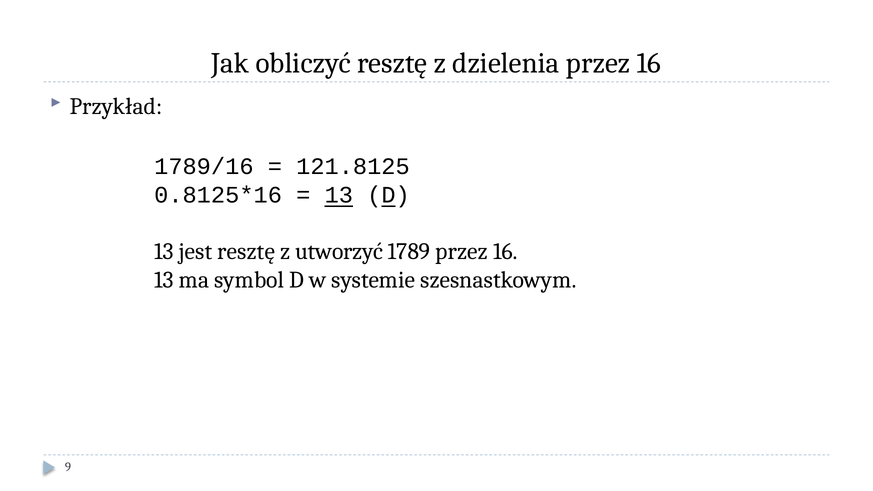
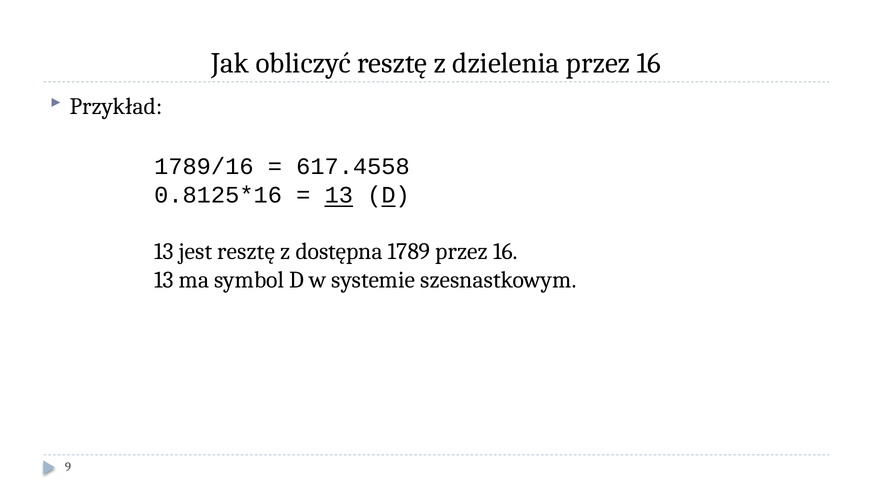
121.8125: 121.8125 -> 617.4558 (353, 167)
utworzyć: utworzyć -> dostępna (339, 252)
